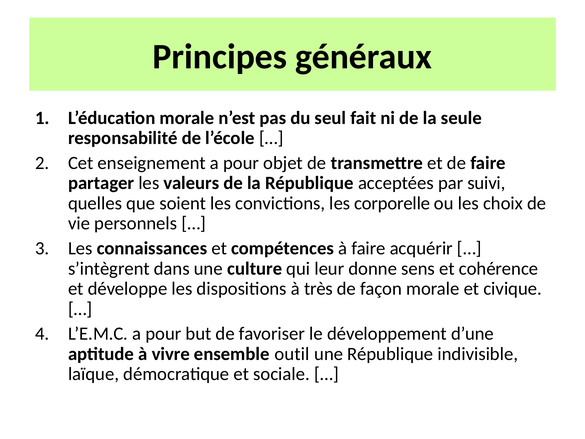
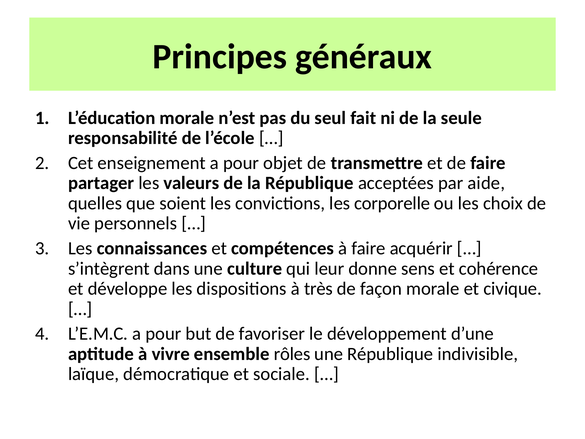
suivi: suivi -> aide (486, 183)
outil: outil -> rôles (292, 354)
